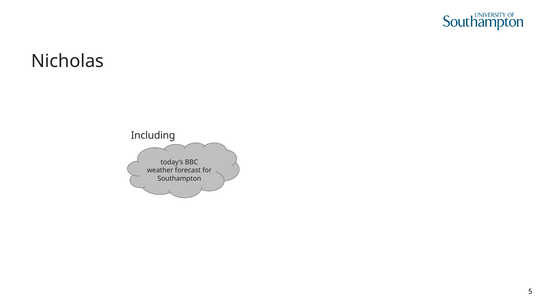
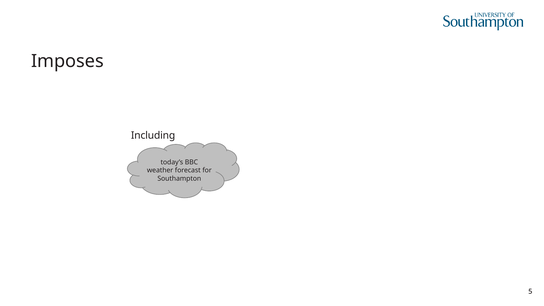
Nicholas: Nicholas -> Imposes (67, 61)
